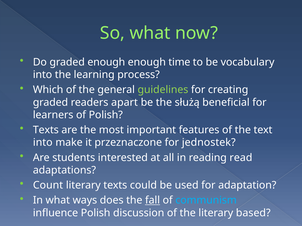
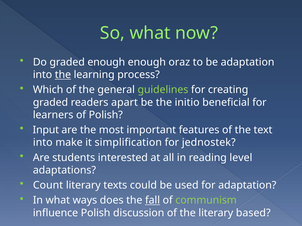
time: time -> oraz (179, 62)
be vocabulary: vocabulary -> adaptation (248, 62)
the underline: none -> present (63, 75)
służą: służą -> initio (187, 103)
Texts: Texts -> Input (46, 130)
przeznaczone: przeznaczone -> simplification (128, 143)
read: read -> level (241, 158)
communism colour: light blue -> light green (206, 201)
